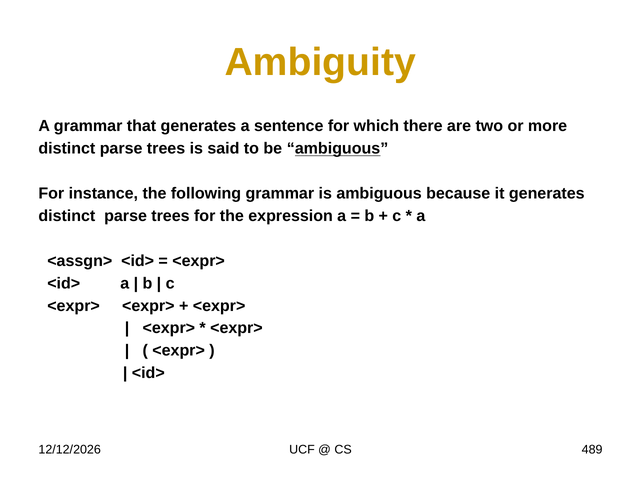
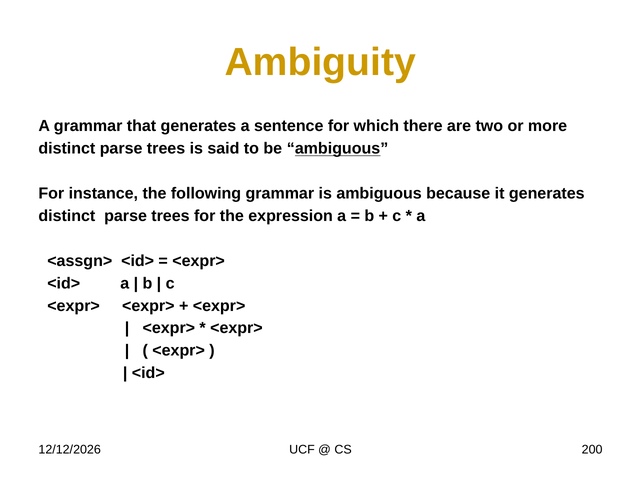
489: 489 -> 200 (592, 449)
